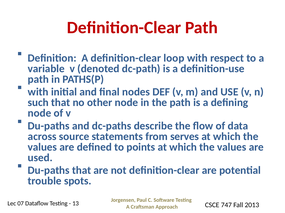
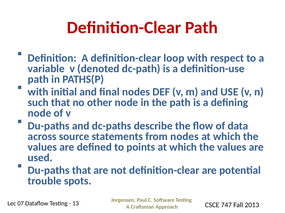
from serves: serves -> nodes (185, 137)
